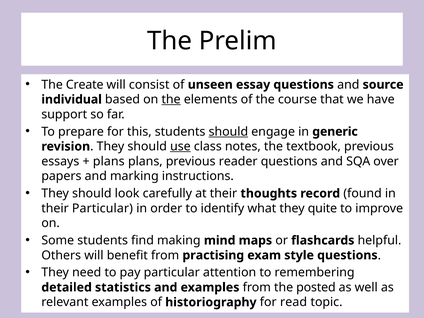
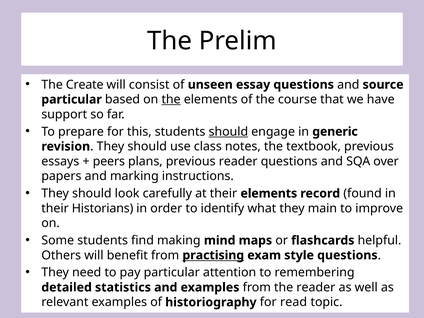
individual: individual -> particular (72, 99)
use underline: present -> none (180, 146)
plans: plans -> peers (109, 161)
their thoughts: thoughts -> elements (269, 193)
their Particular: Particular -> Historians (103, 208)
quite: quite -> main (322, 208)
practising underline: none -> present (213, 255)
the posted: posted -> reader (316, 287)
